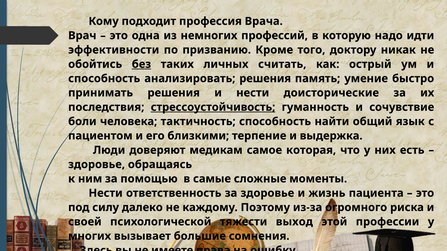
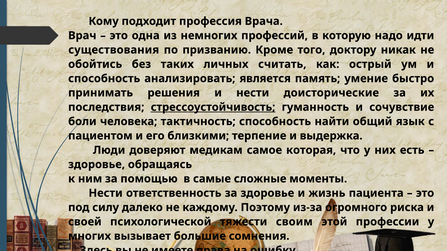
эффективности: эффективности -> существования (114, 50)
без underline: present -> none (141, 64)
анализировать решения: решения -> является (265, 79)
выход: выход -> своим (294, 222)
